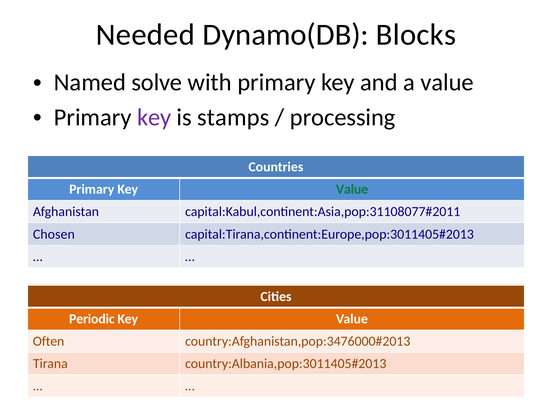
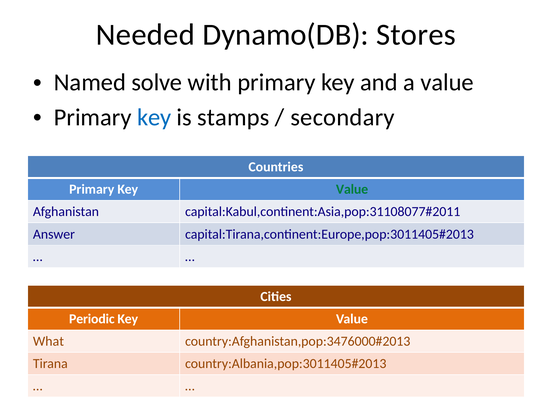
Blocks: Blocks -> Stores (416, 35)
key colour: purple -> blue (154, 117)
processing: processing -> secondary (343, 117)
Chosen: Chosen -> Answer (54, 234)
Often: Often -> What (48, 341)
